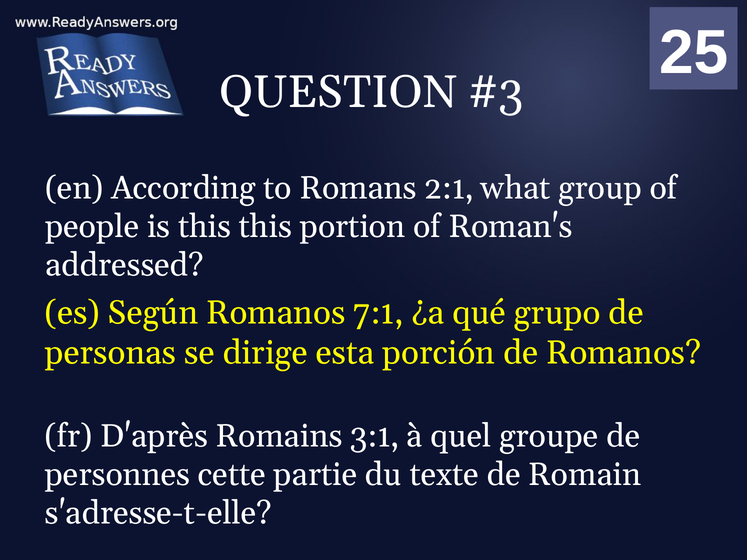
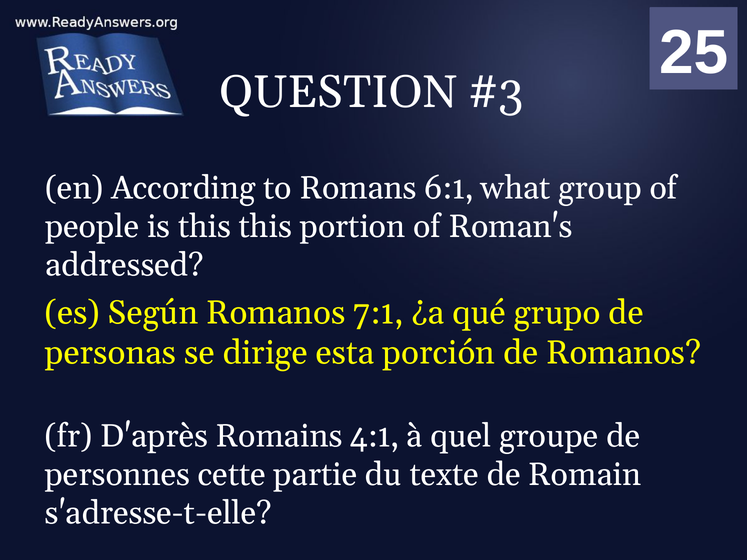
2:1: 2:1 -> 6:1 (449, 188)
3:1: 3:1 -> 4:1 (375, 436)
